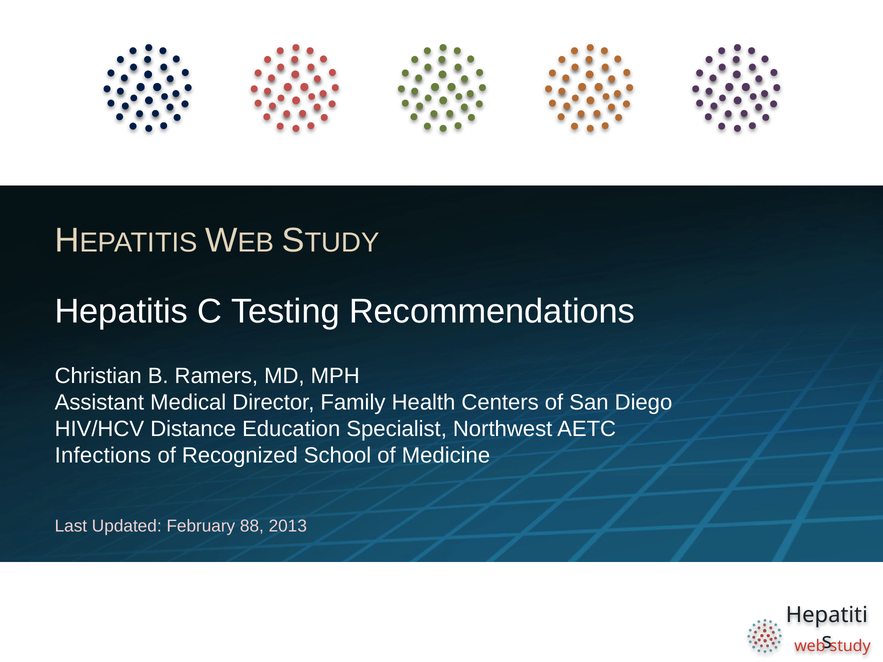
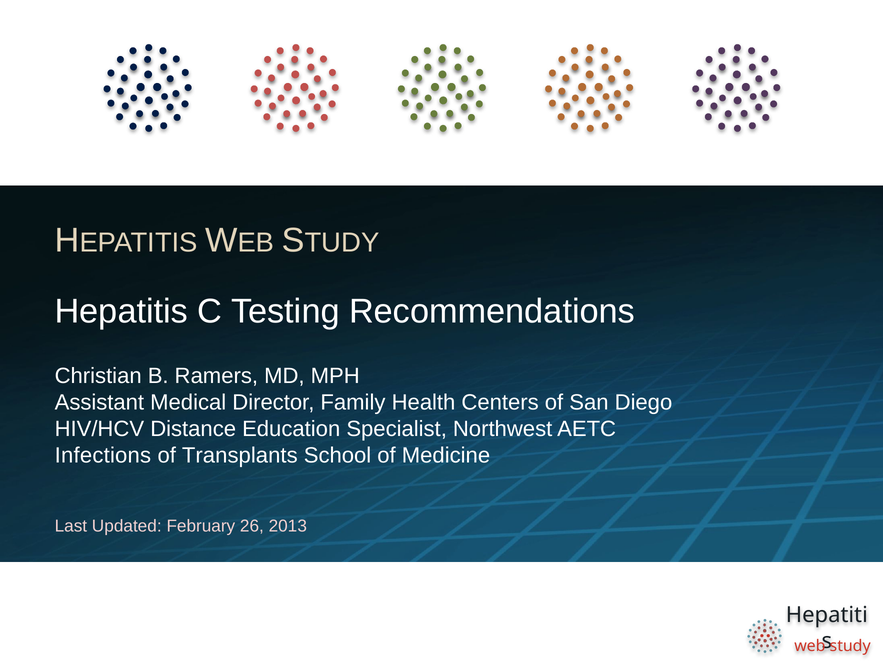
Recognized: Recognized -> Transplants (240, 455)
88: 88 -> 26 (252, 526)
